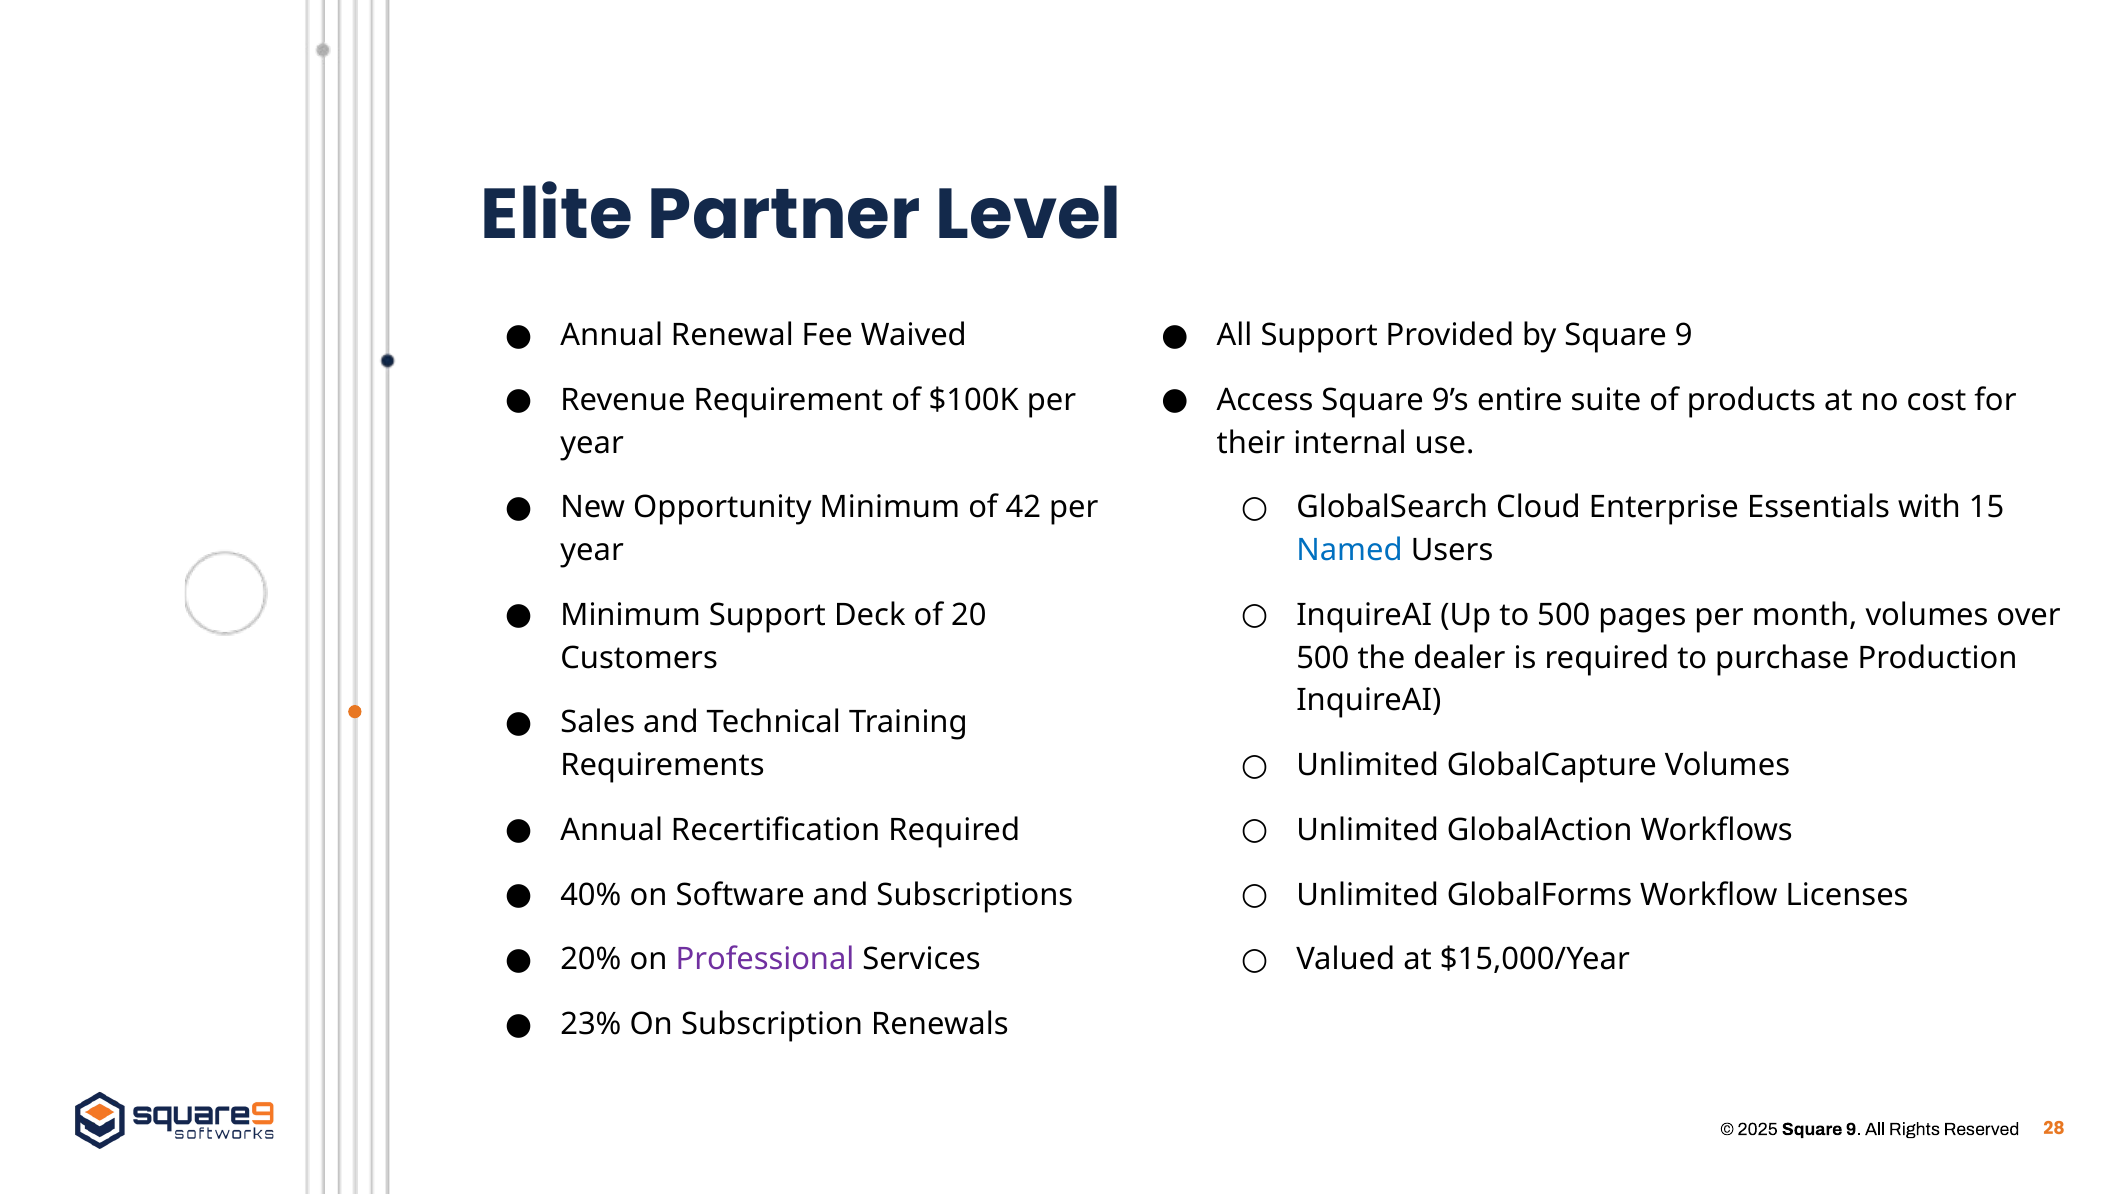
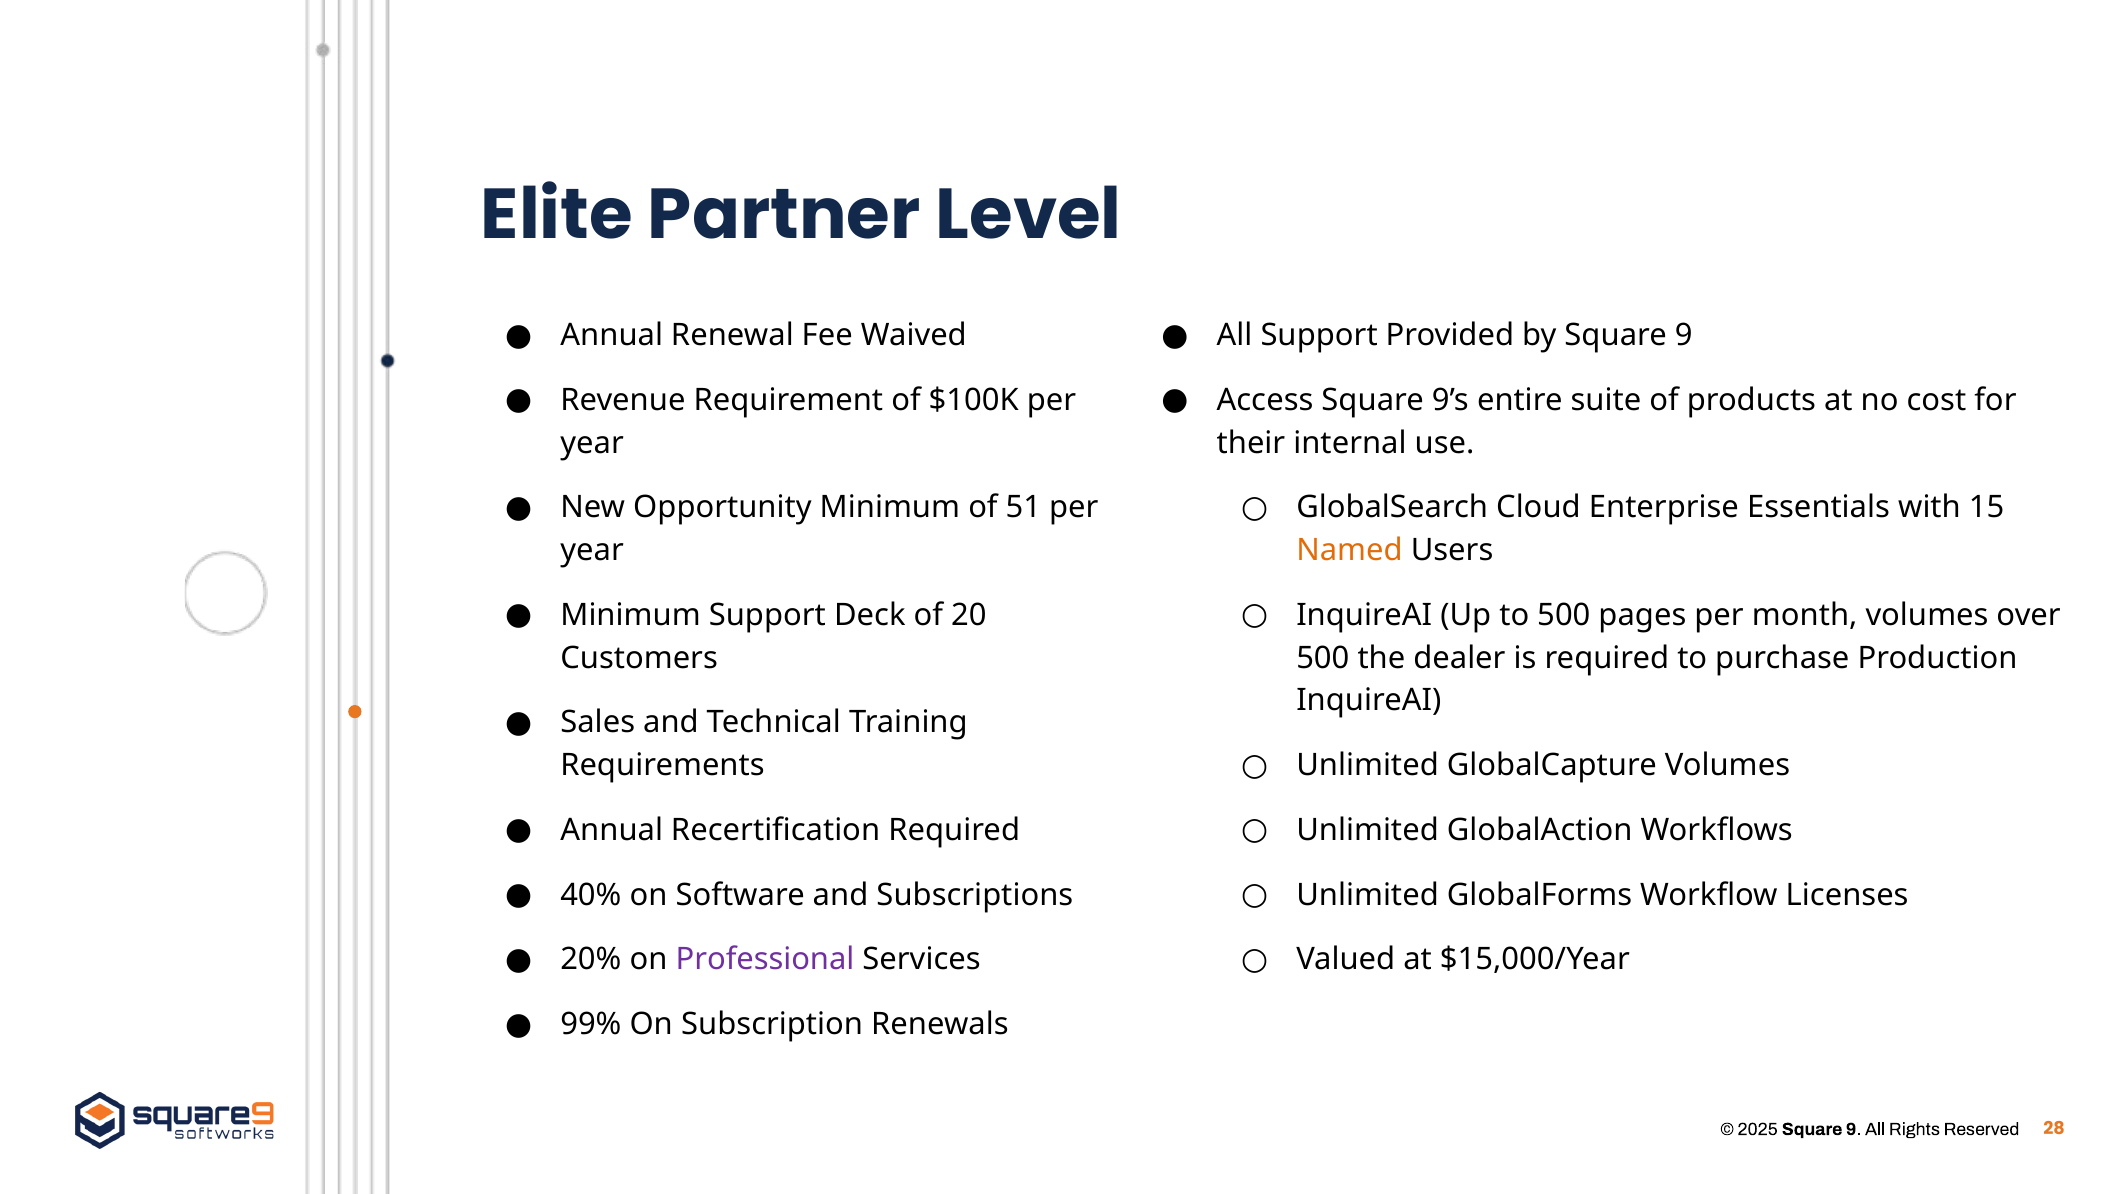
42: 42 -> 51 (1023, 507)
Named colour: blue -> orange (1349, 550)
23%: 23% -> 99% (591, 1024)
